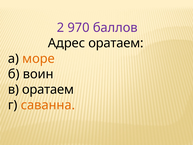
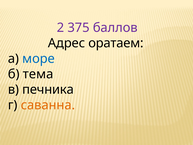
970: 970 -> 375 (78, 28)
море colour: orange -> blue (38, 59)
воин: воин -> тема (38, 74)
в оратаем: оратаем -> печника (48, 89)
